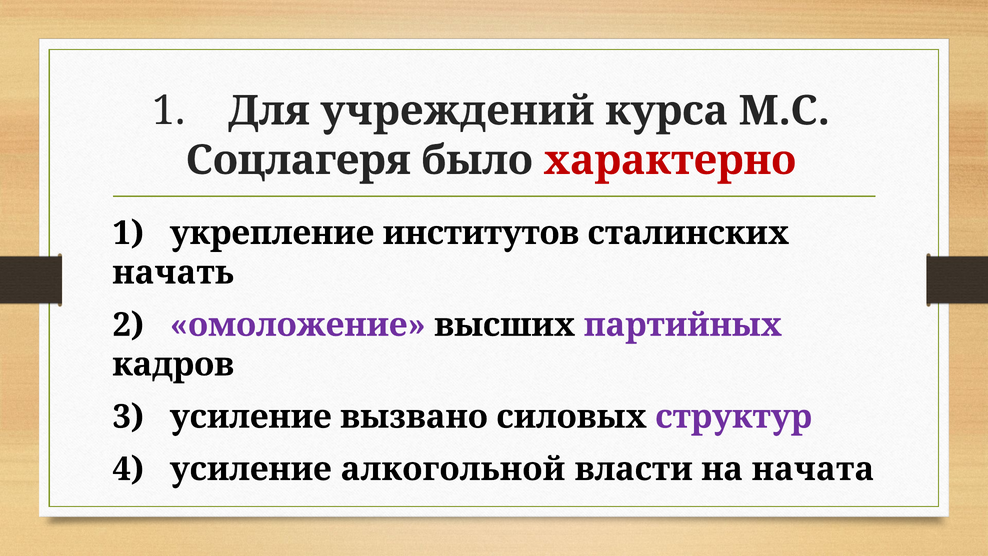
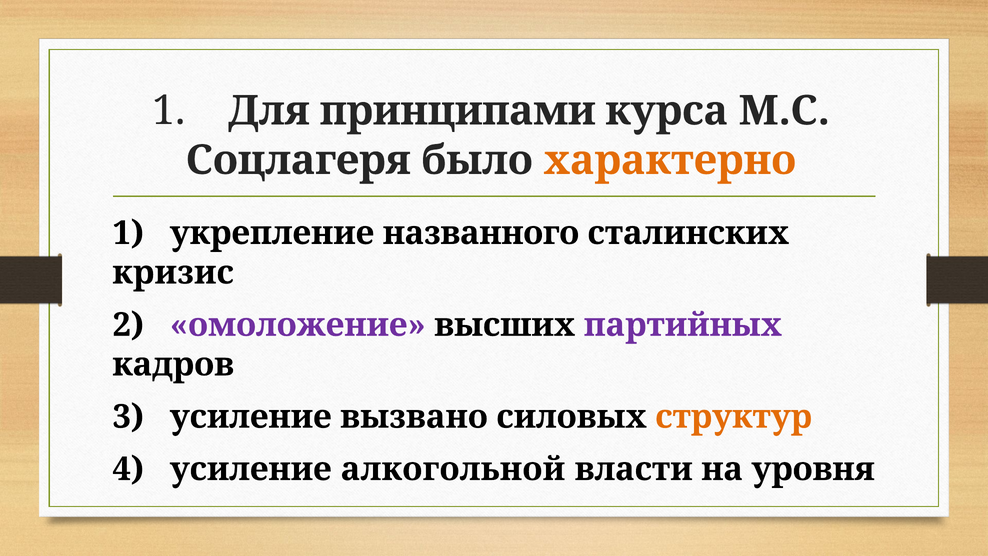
учреждений: учреждений -> принципами (458, 111)
характерно colour: red -> orange (670, 160)
институтов: институтов -> названного (481, 233)
начать: начать -> кризис (173, 273)
структур colour: purple -> orange (734, 417)
начата: начата -> уровня (813, 469)
